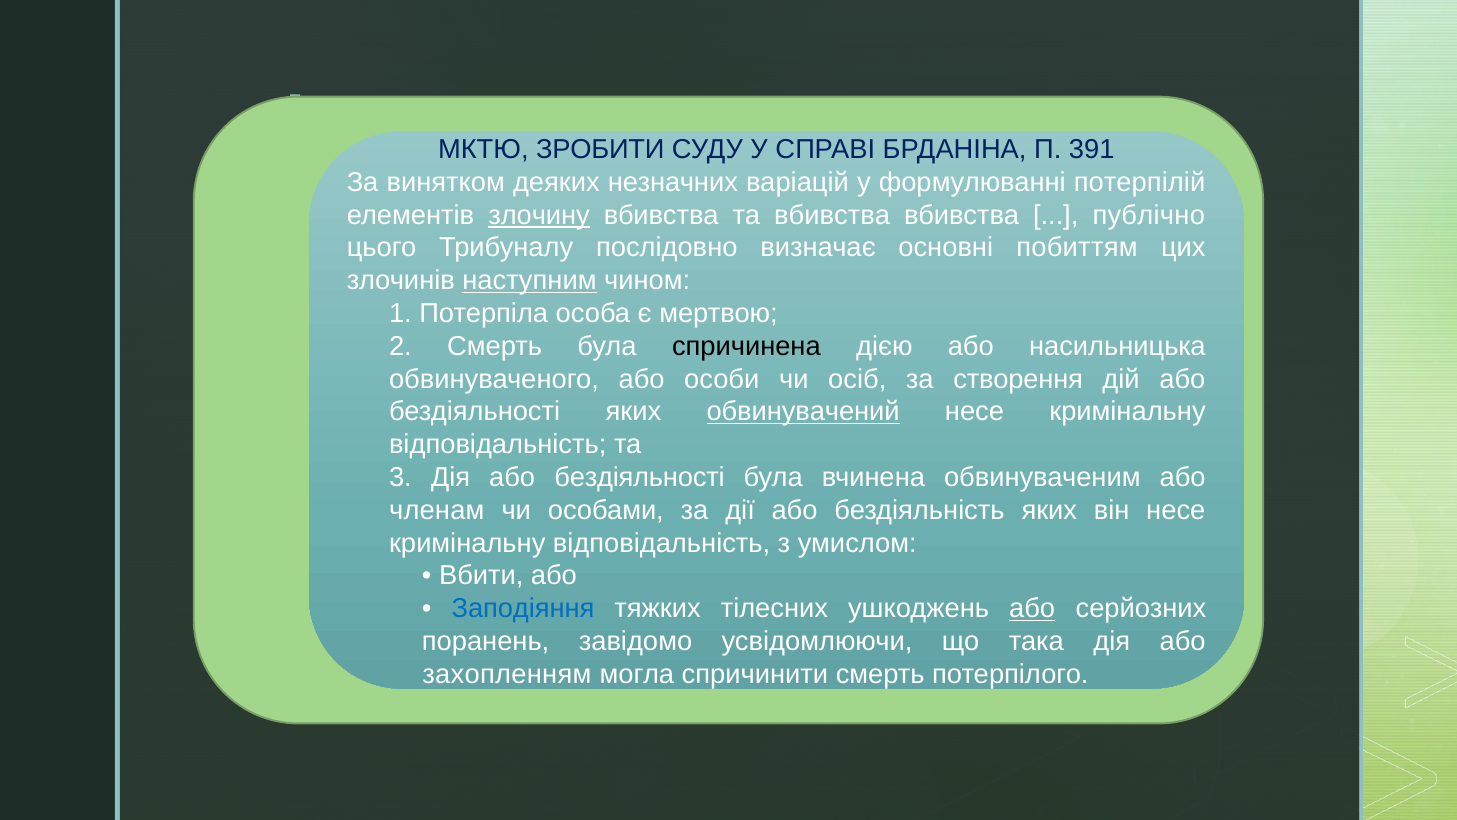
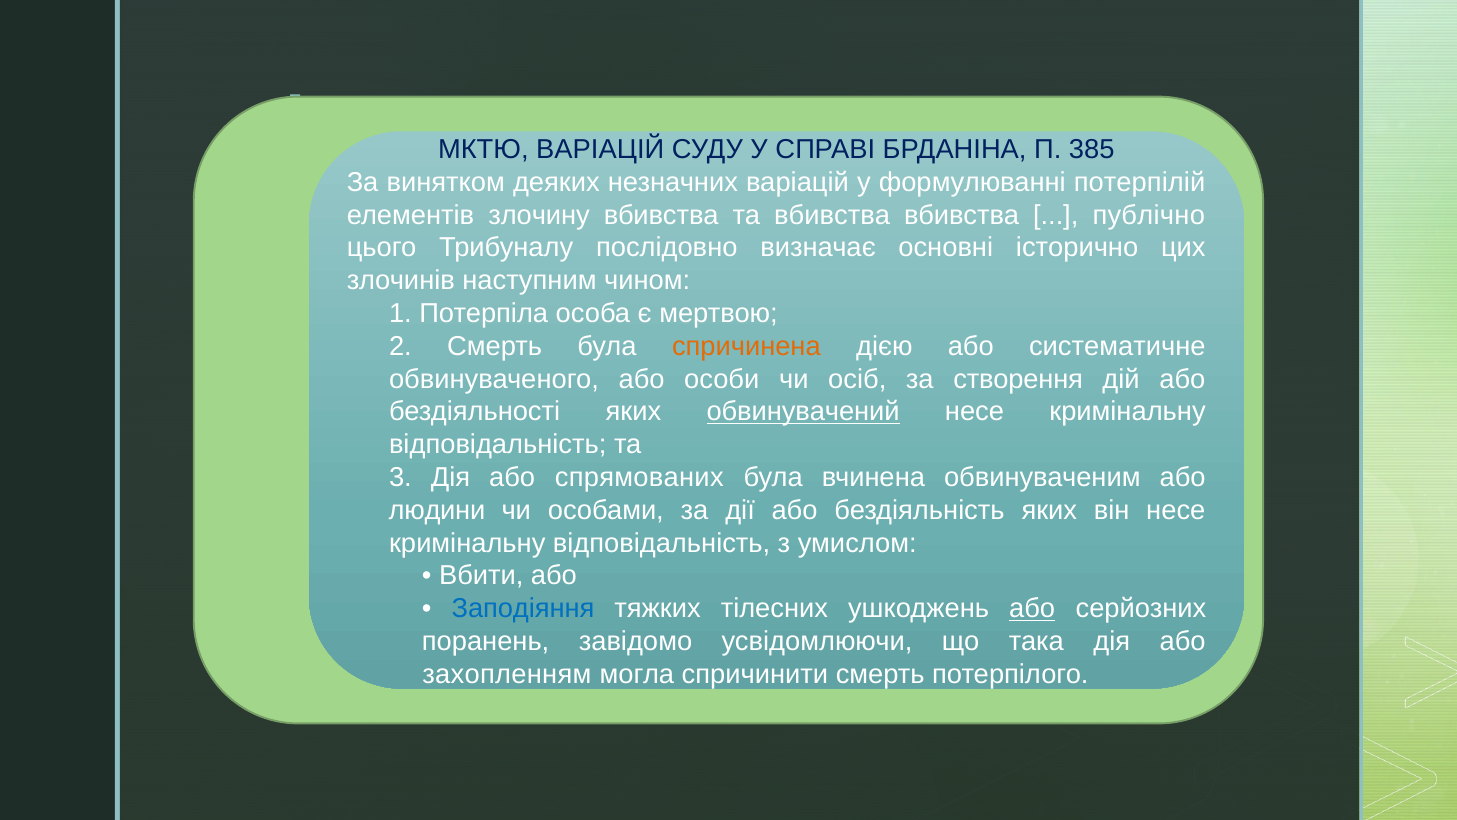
МКТЮ ЗРОБИТИ: ЗРОБИТИ -> ВАРІАЦІЙ (600, 149)
391: 391 -> 385 (1092, 149)
злочину underline: present -> none (539, 215)
побиттям: побиттям -> історично (1077, 248)
наступним underline: present -> none (529, 280)
спричинена colour: black -> orange (746, 346)
насильницька: насильницька -> систематичне (1117, 346)
Дія або бездіяльності: бездіяльності -> спрямованих (639, 477)
членам: членам -> людини (437, 510)
